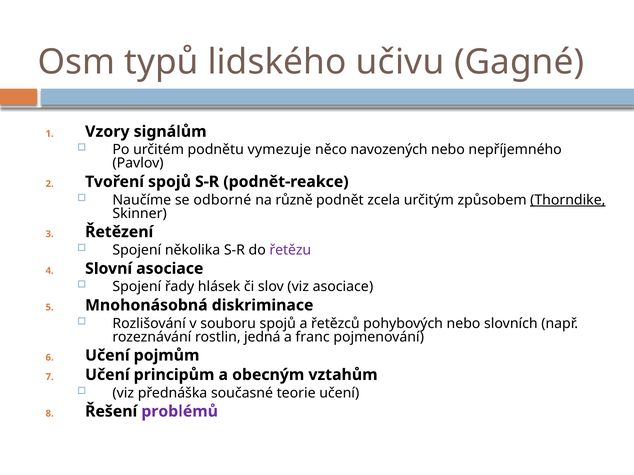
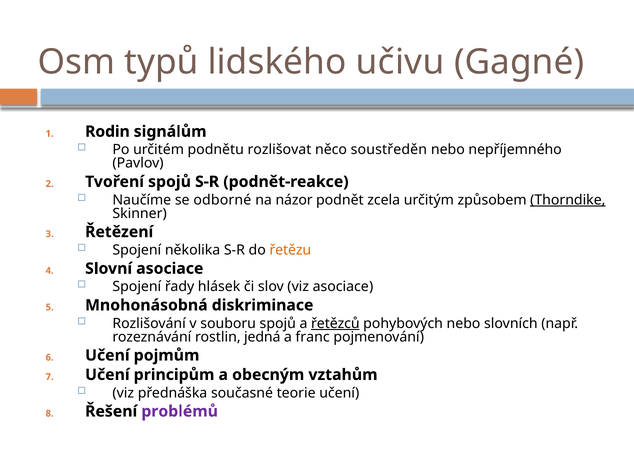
Vzory: Vzory -> Rodin (107, 132)
vymezuje: vymezuje -> rozlišovat (279, 150)
navozených: navozených -> soustředěn (389, 150)
různě: různě -> názor (294, 200)
řetězu colour: purple -> orange (290, 250)
řetězců underline: none -> present (335, 324)
